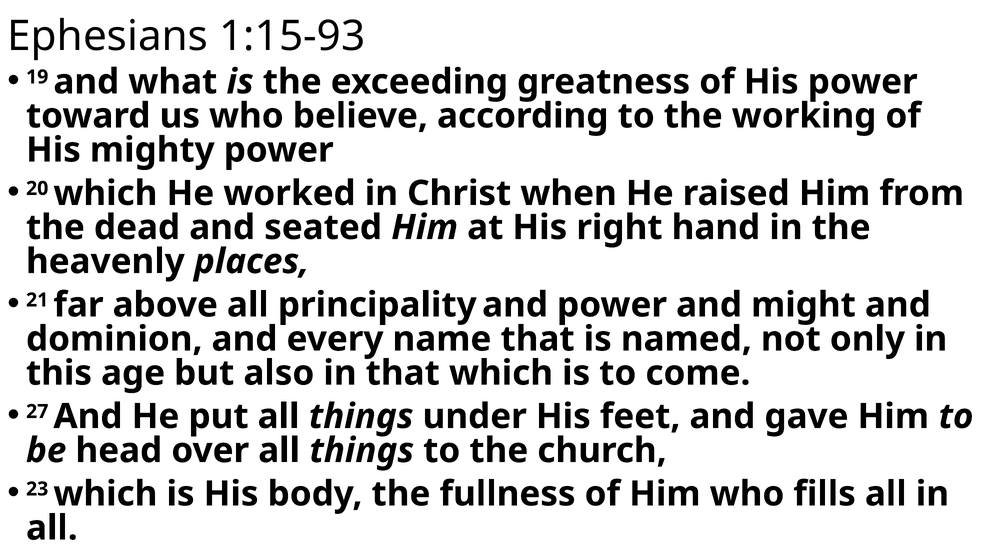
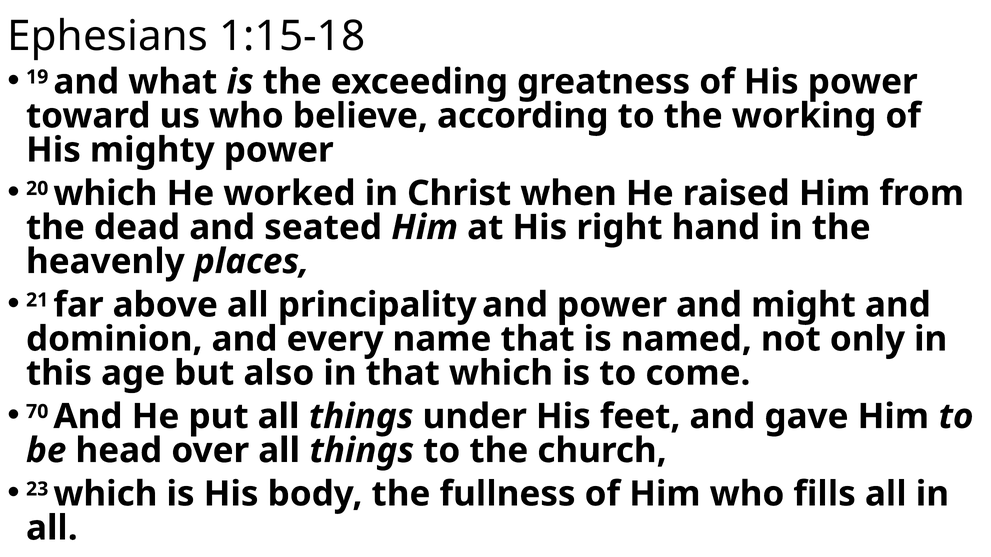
1:15-93: 1:15-93 -> 1:15-18 (292, 37)
27: 27 -> 70 (37, 412)
